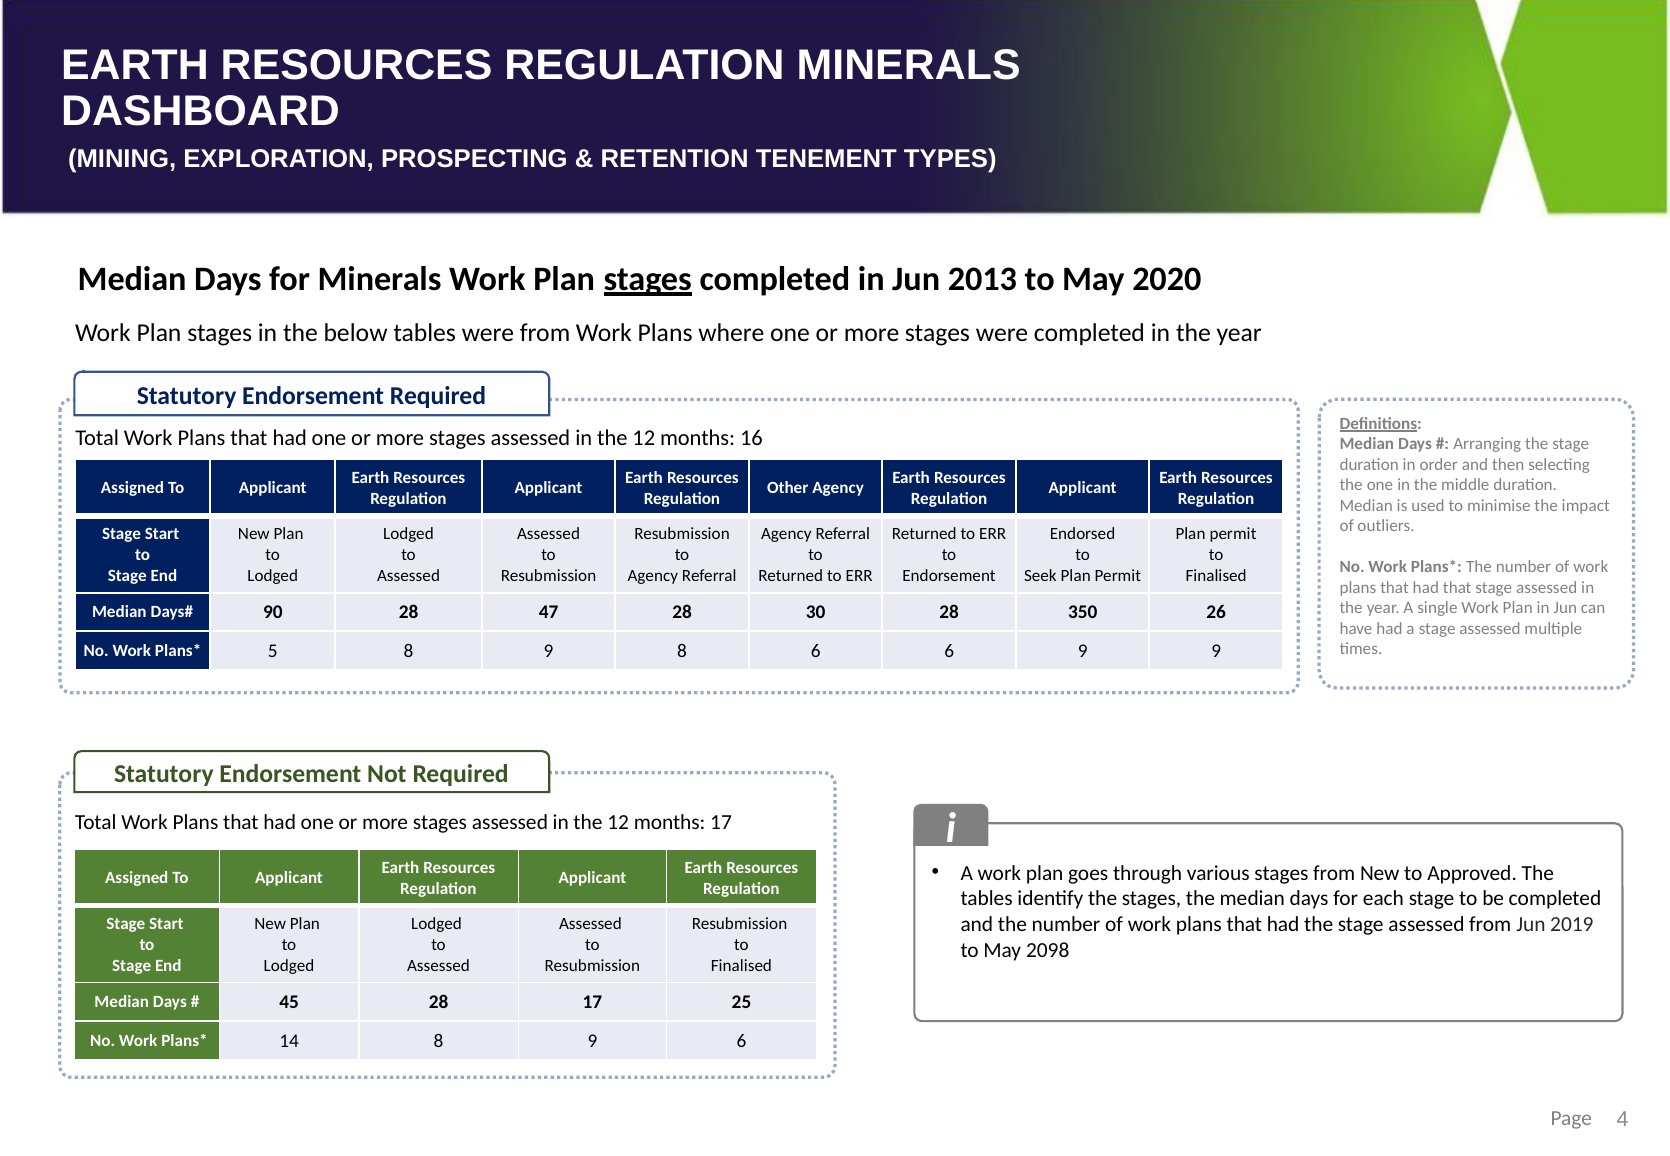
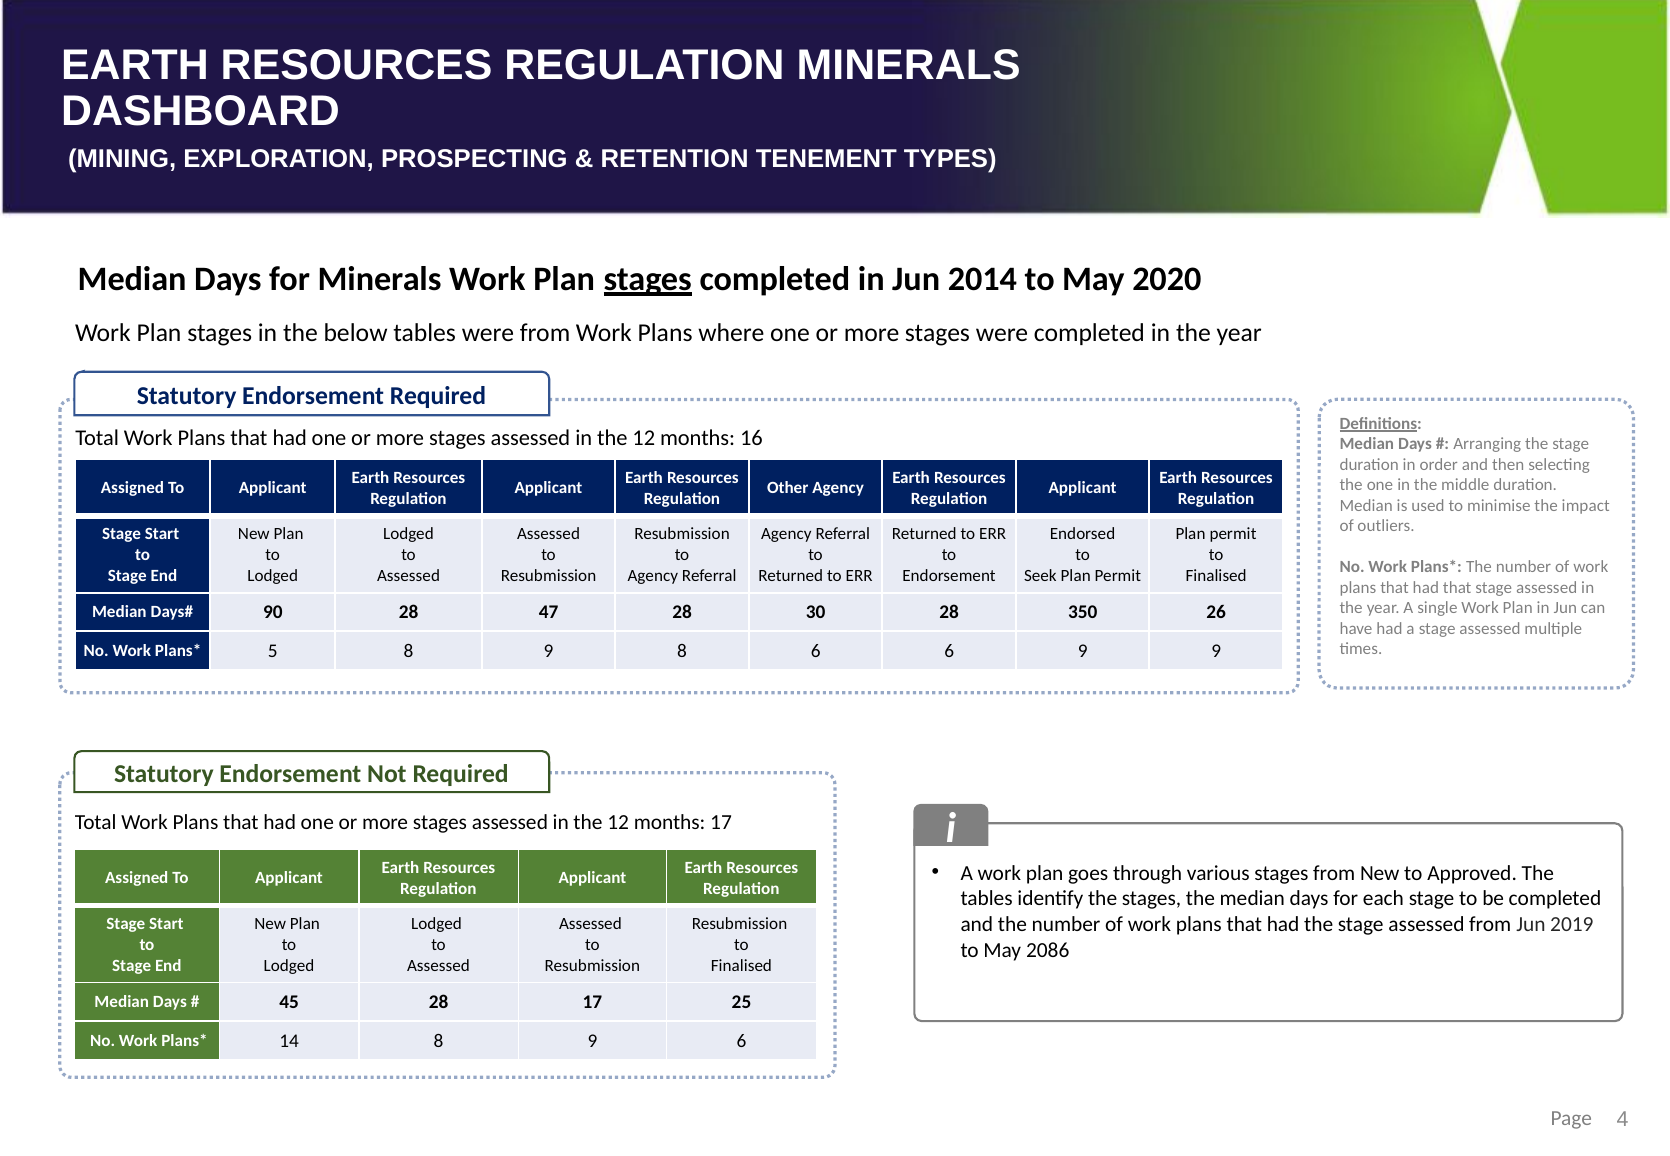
2013: 2013 -> 2014 (982, 279)
2098: 2098 -> 2086 (1048, 950)
